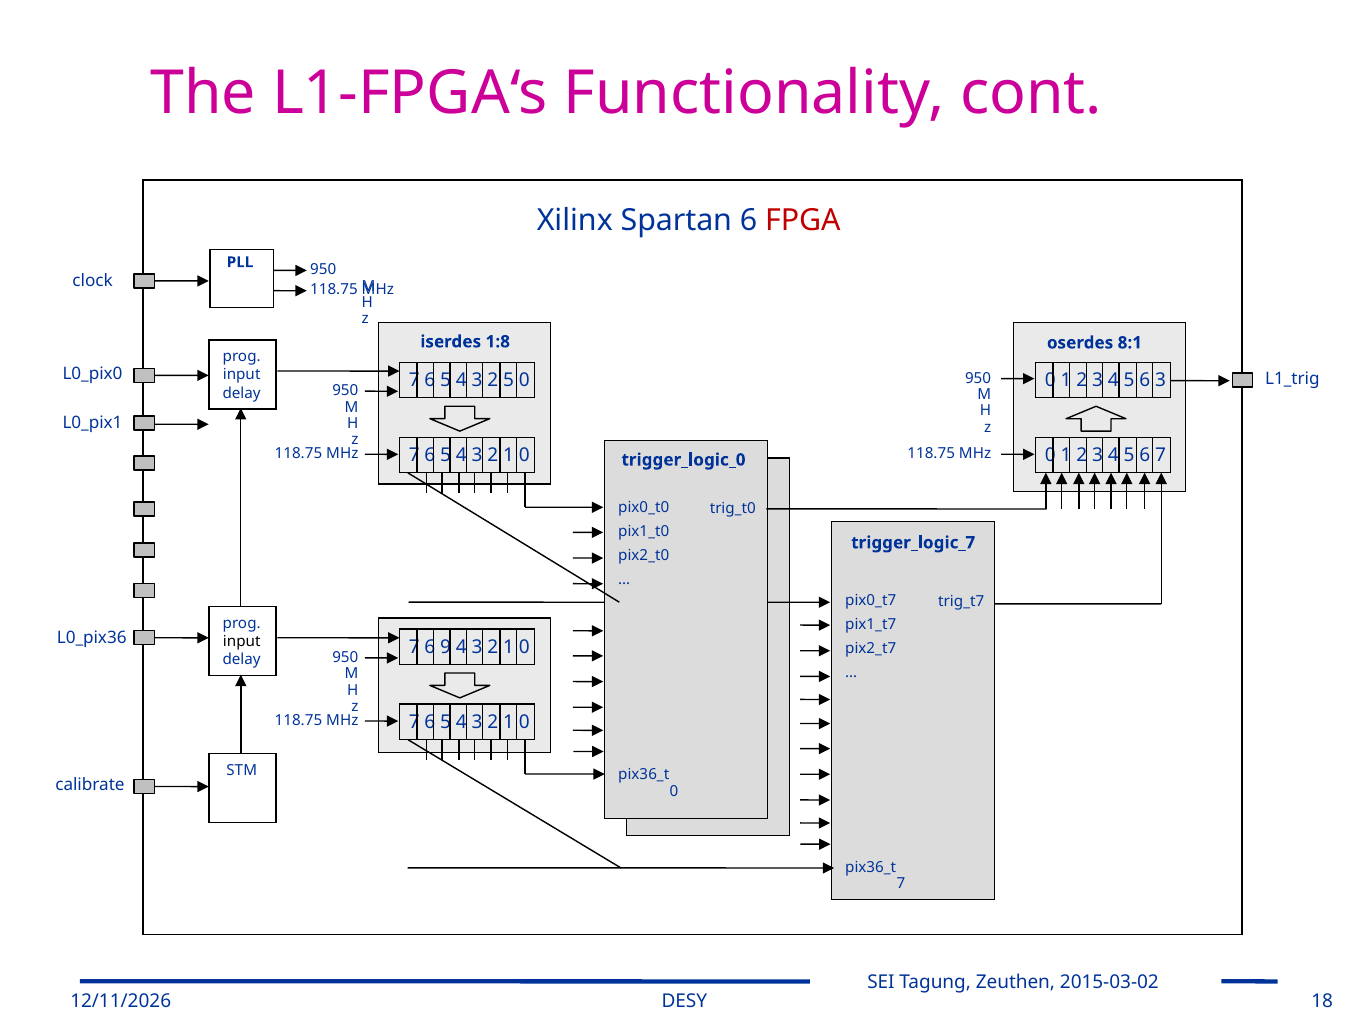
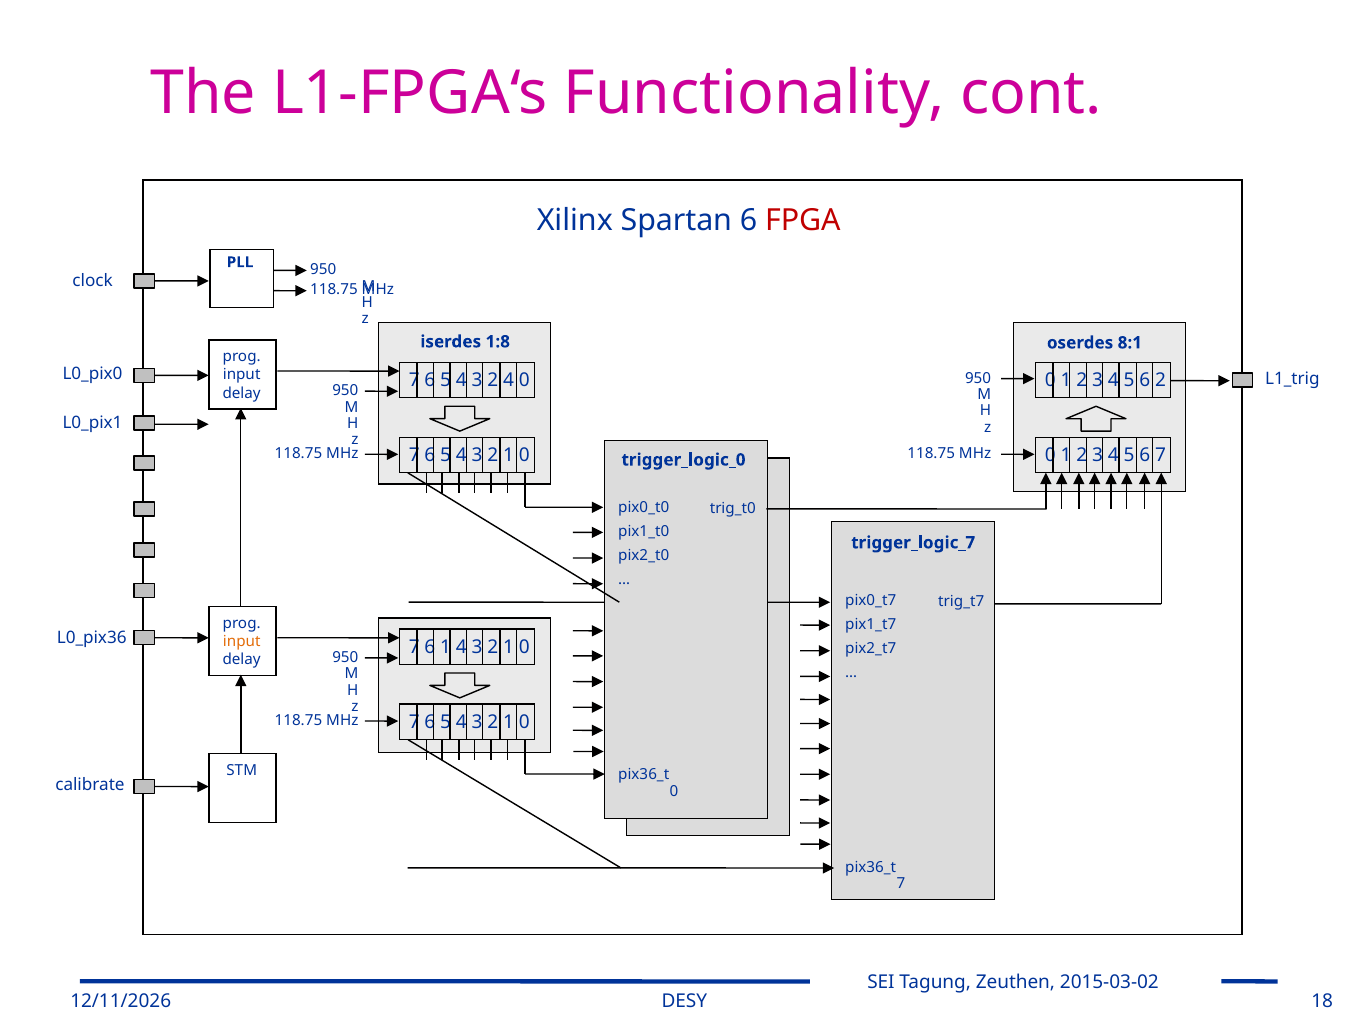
2 5: 5 -> 4 (509, 380)
6 3: 3 -> 2 (1161, 380)
input colour: black -> orange (242, 641)
6 9: 9 -> 1 (446, 647)
